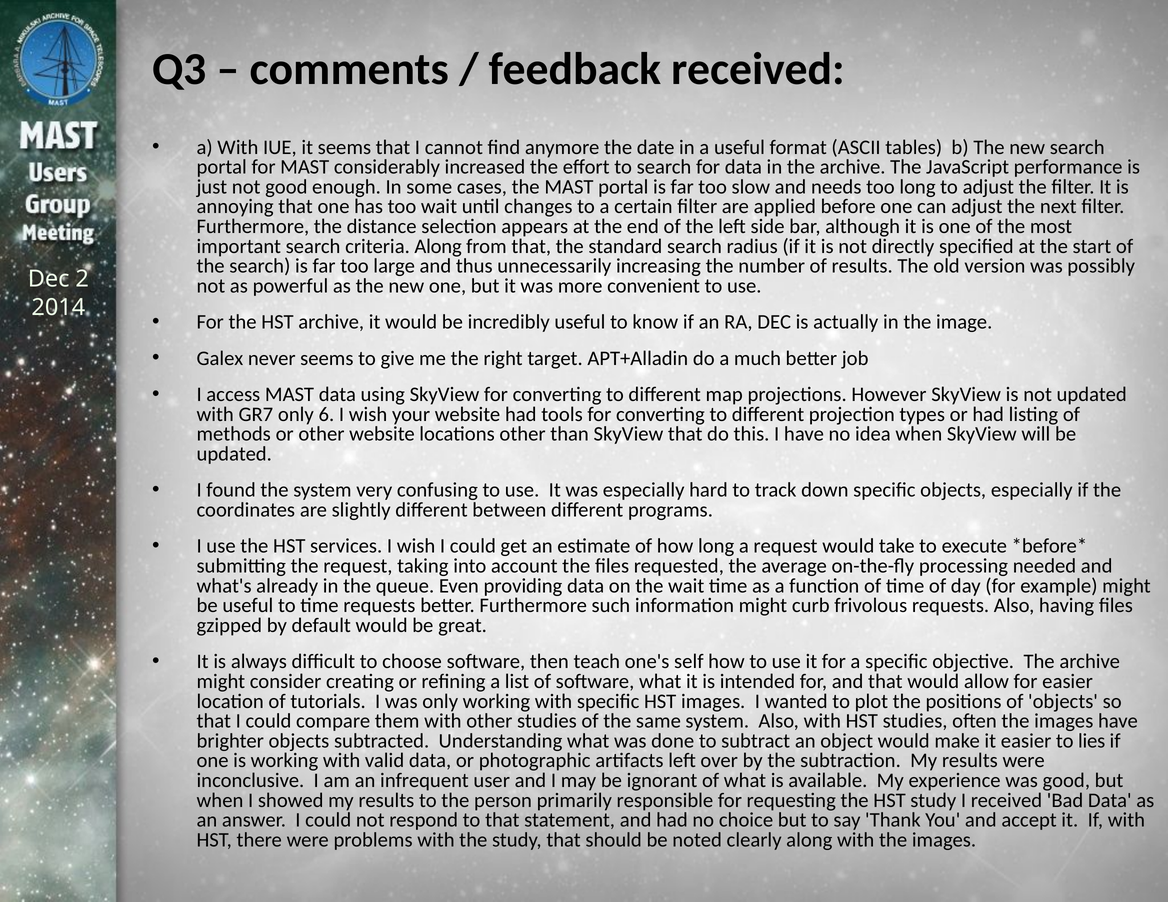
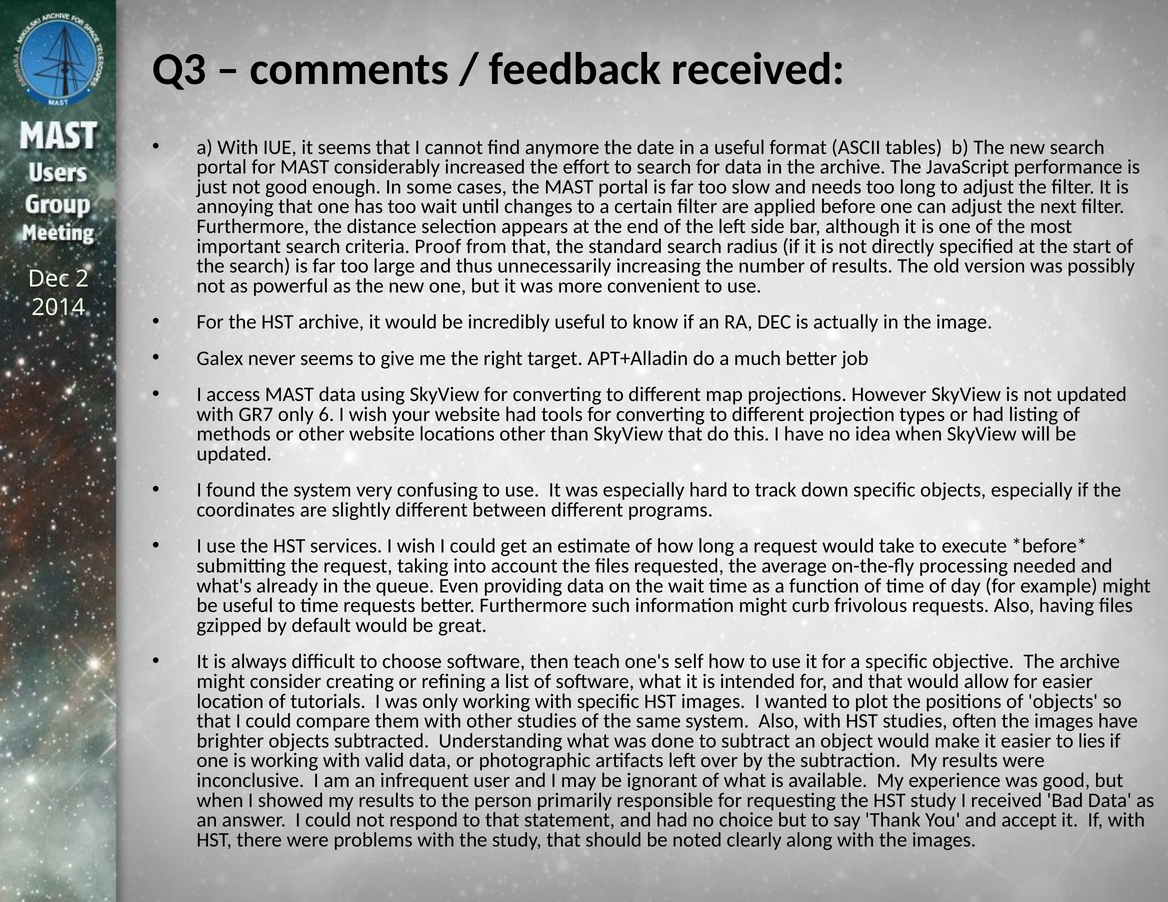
criteria Along: Along -> Proof (438, 246)
